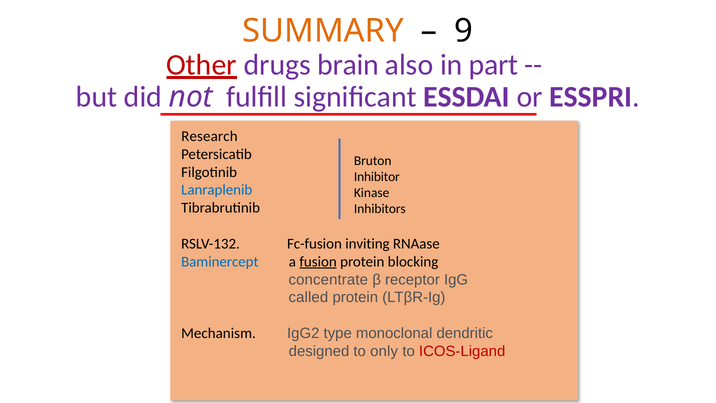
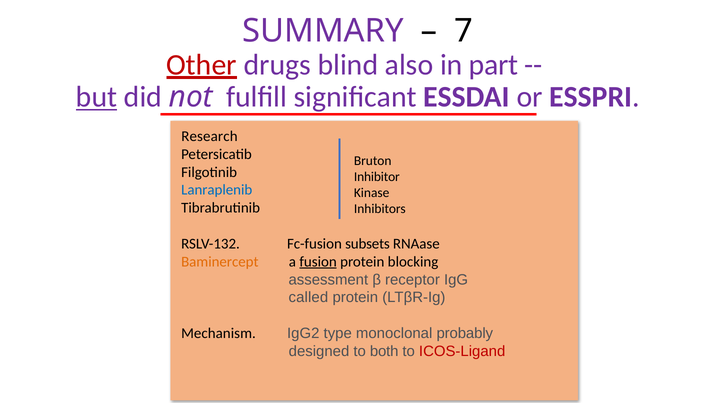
SUMMARY colour: orange -> purple (323, 31)
9: 9 -> 7 (464, 31)
brain: brain -> blind (348, 65)
but underline: none -> present (97, 97)
inviting: inviting -> subsets (367, 244)
Baminercept colour: blue -> orange (220, 261)
concentrate: concentrate -> assessment (328, 279)
dendritic: dendritic -> probably (465, 333)
only: only -> both (384, 351)
